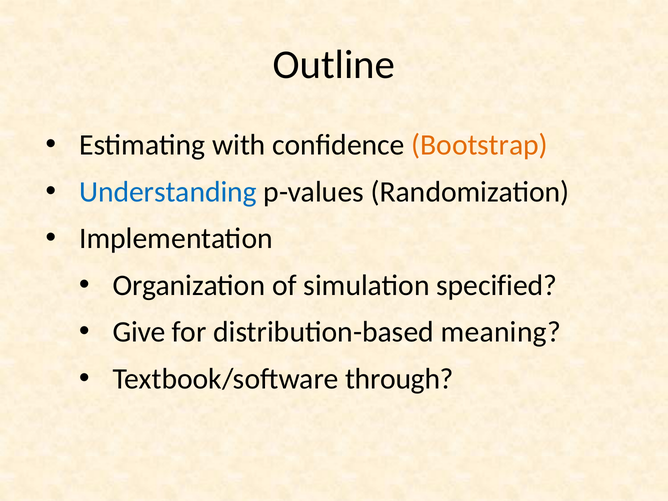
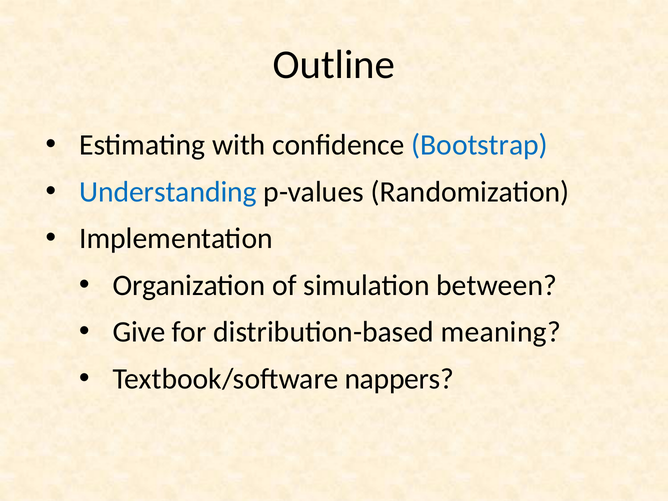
Bootstrap colour: orange -> blue (480, 145)
specified: specified -> between (497, 285)
through: through -> nappers (399, 379)
